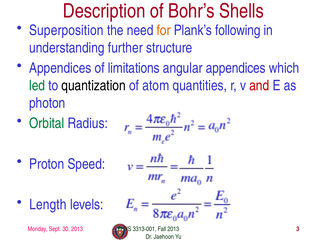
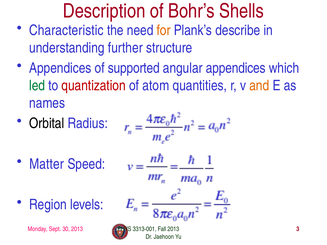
Superposition: Superposition -> Characteristic (66, 30)
following: following -> describe (238, 30)
limitations: limitations -> supported (134, 68)
quantization colour: black -> red (94, 86)
and colour: red -> orange (259, 86)
photon: photon -> names (47, 103)
Orbital colour: green -> black (47, 123)
Proton: Proton -> Matter (47, 164)
Length: Length -> Region (48, 205)
